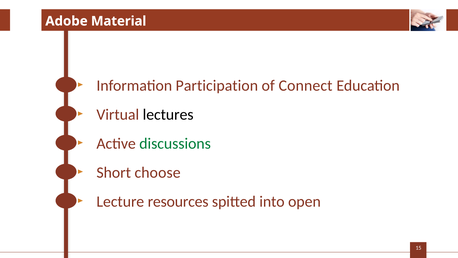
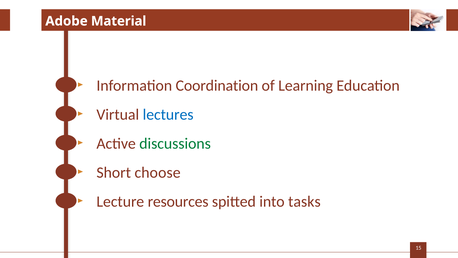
Participation: Participation -> Coordination (217, 86)
Connect: Connect -> Learning (306, 86)
lectures colour: black -> blue (168, 115)
open: open -> tasks (304, 201)
